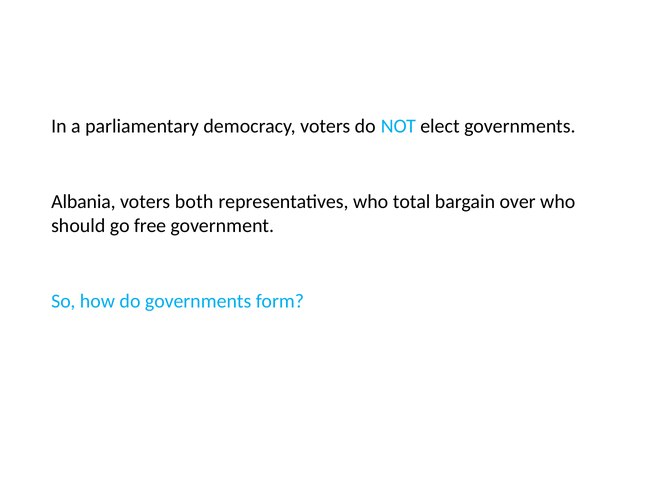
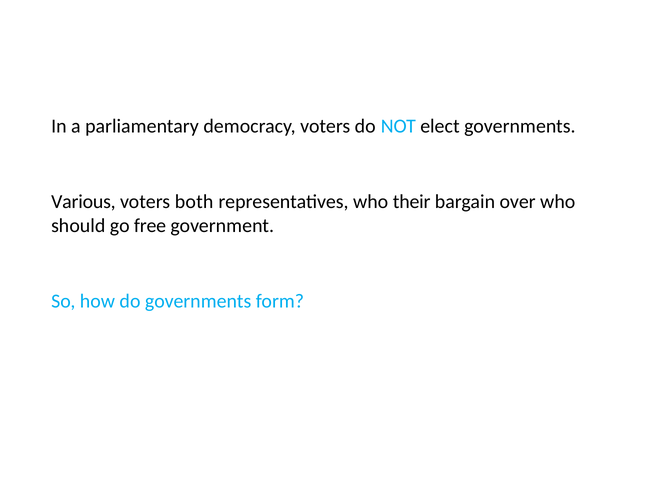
Albania: Albania -> Various (83, 202)
total: total -> their (412, 202)
